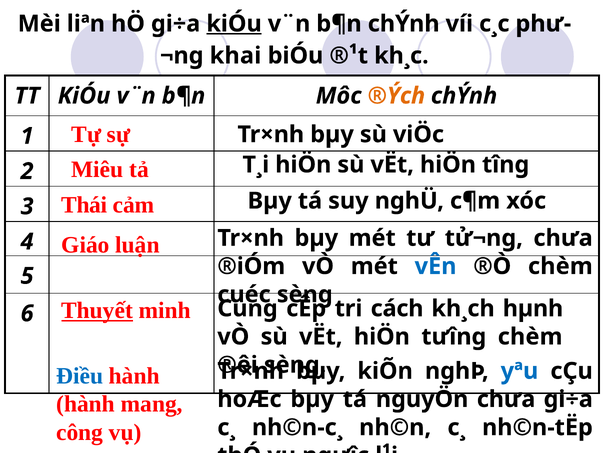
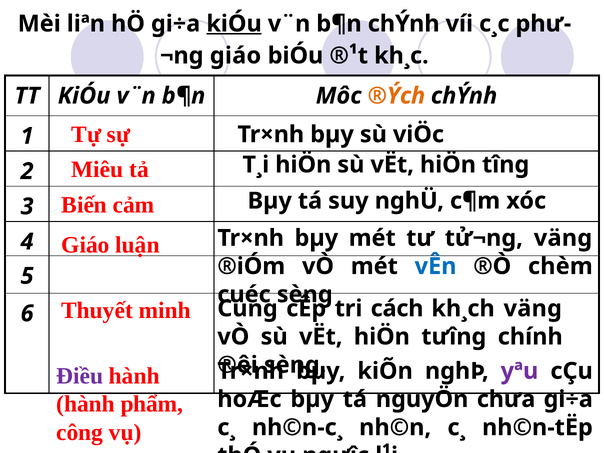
khai: khai -> giáo (235, 56)
Thái: Thái -> Biến (84, 205)
chưa: chưa -> väng (563, 238)
Thuyết underline: present -> none (97, 311)
kh¸ch hµnh: hµnh -> väng (533, 309)
chèm: chèm -> chính (530, 337)
Điều colour: blue -> purple (80, 376)
yªu colour: blue -> purple (519, 371)
mang: mang -> phẩm (152, 404)
